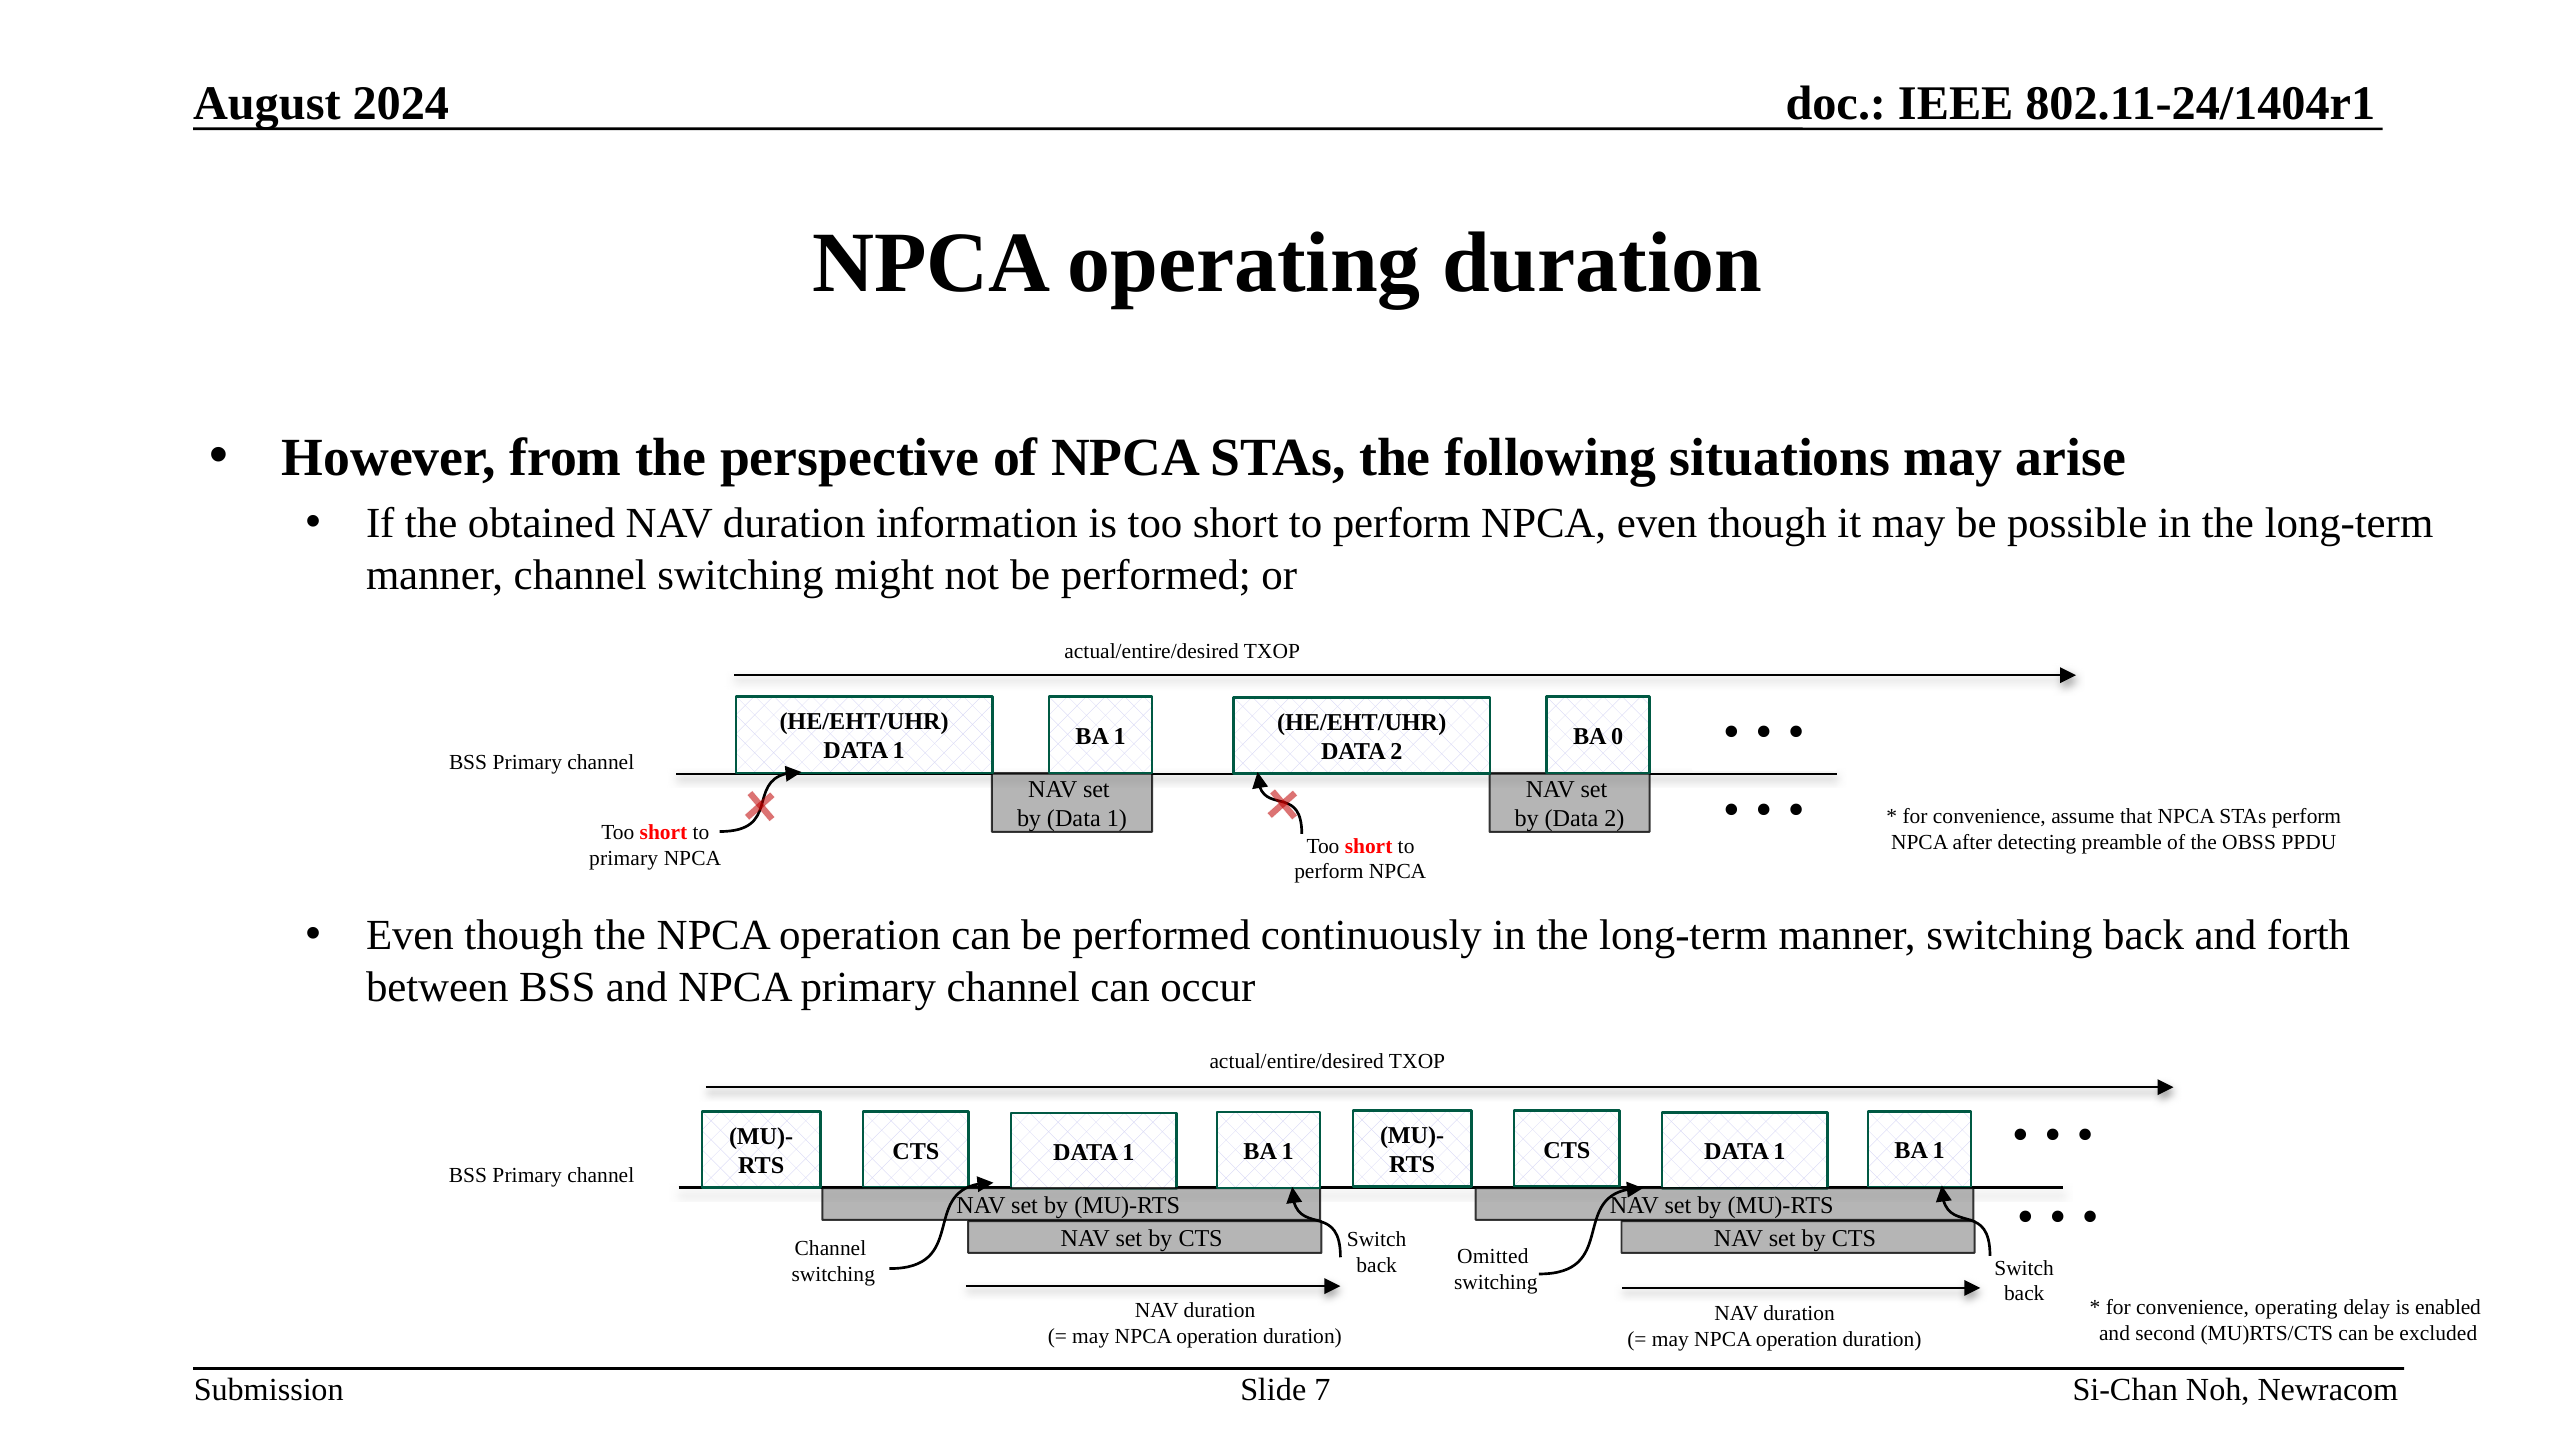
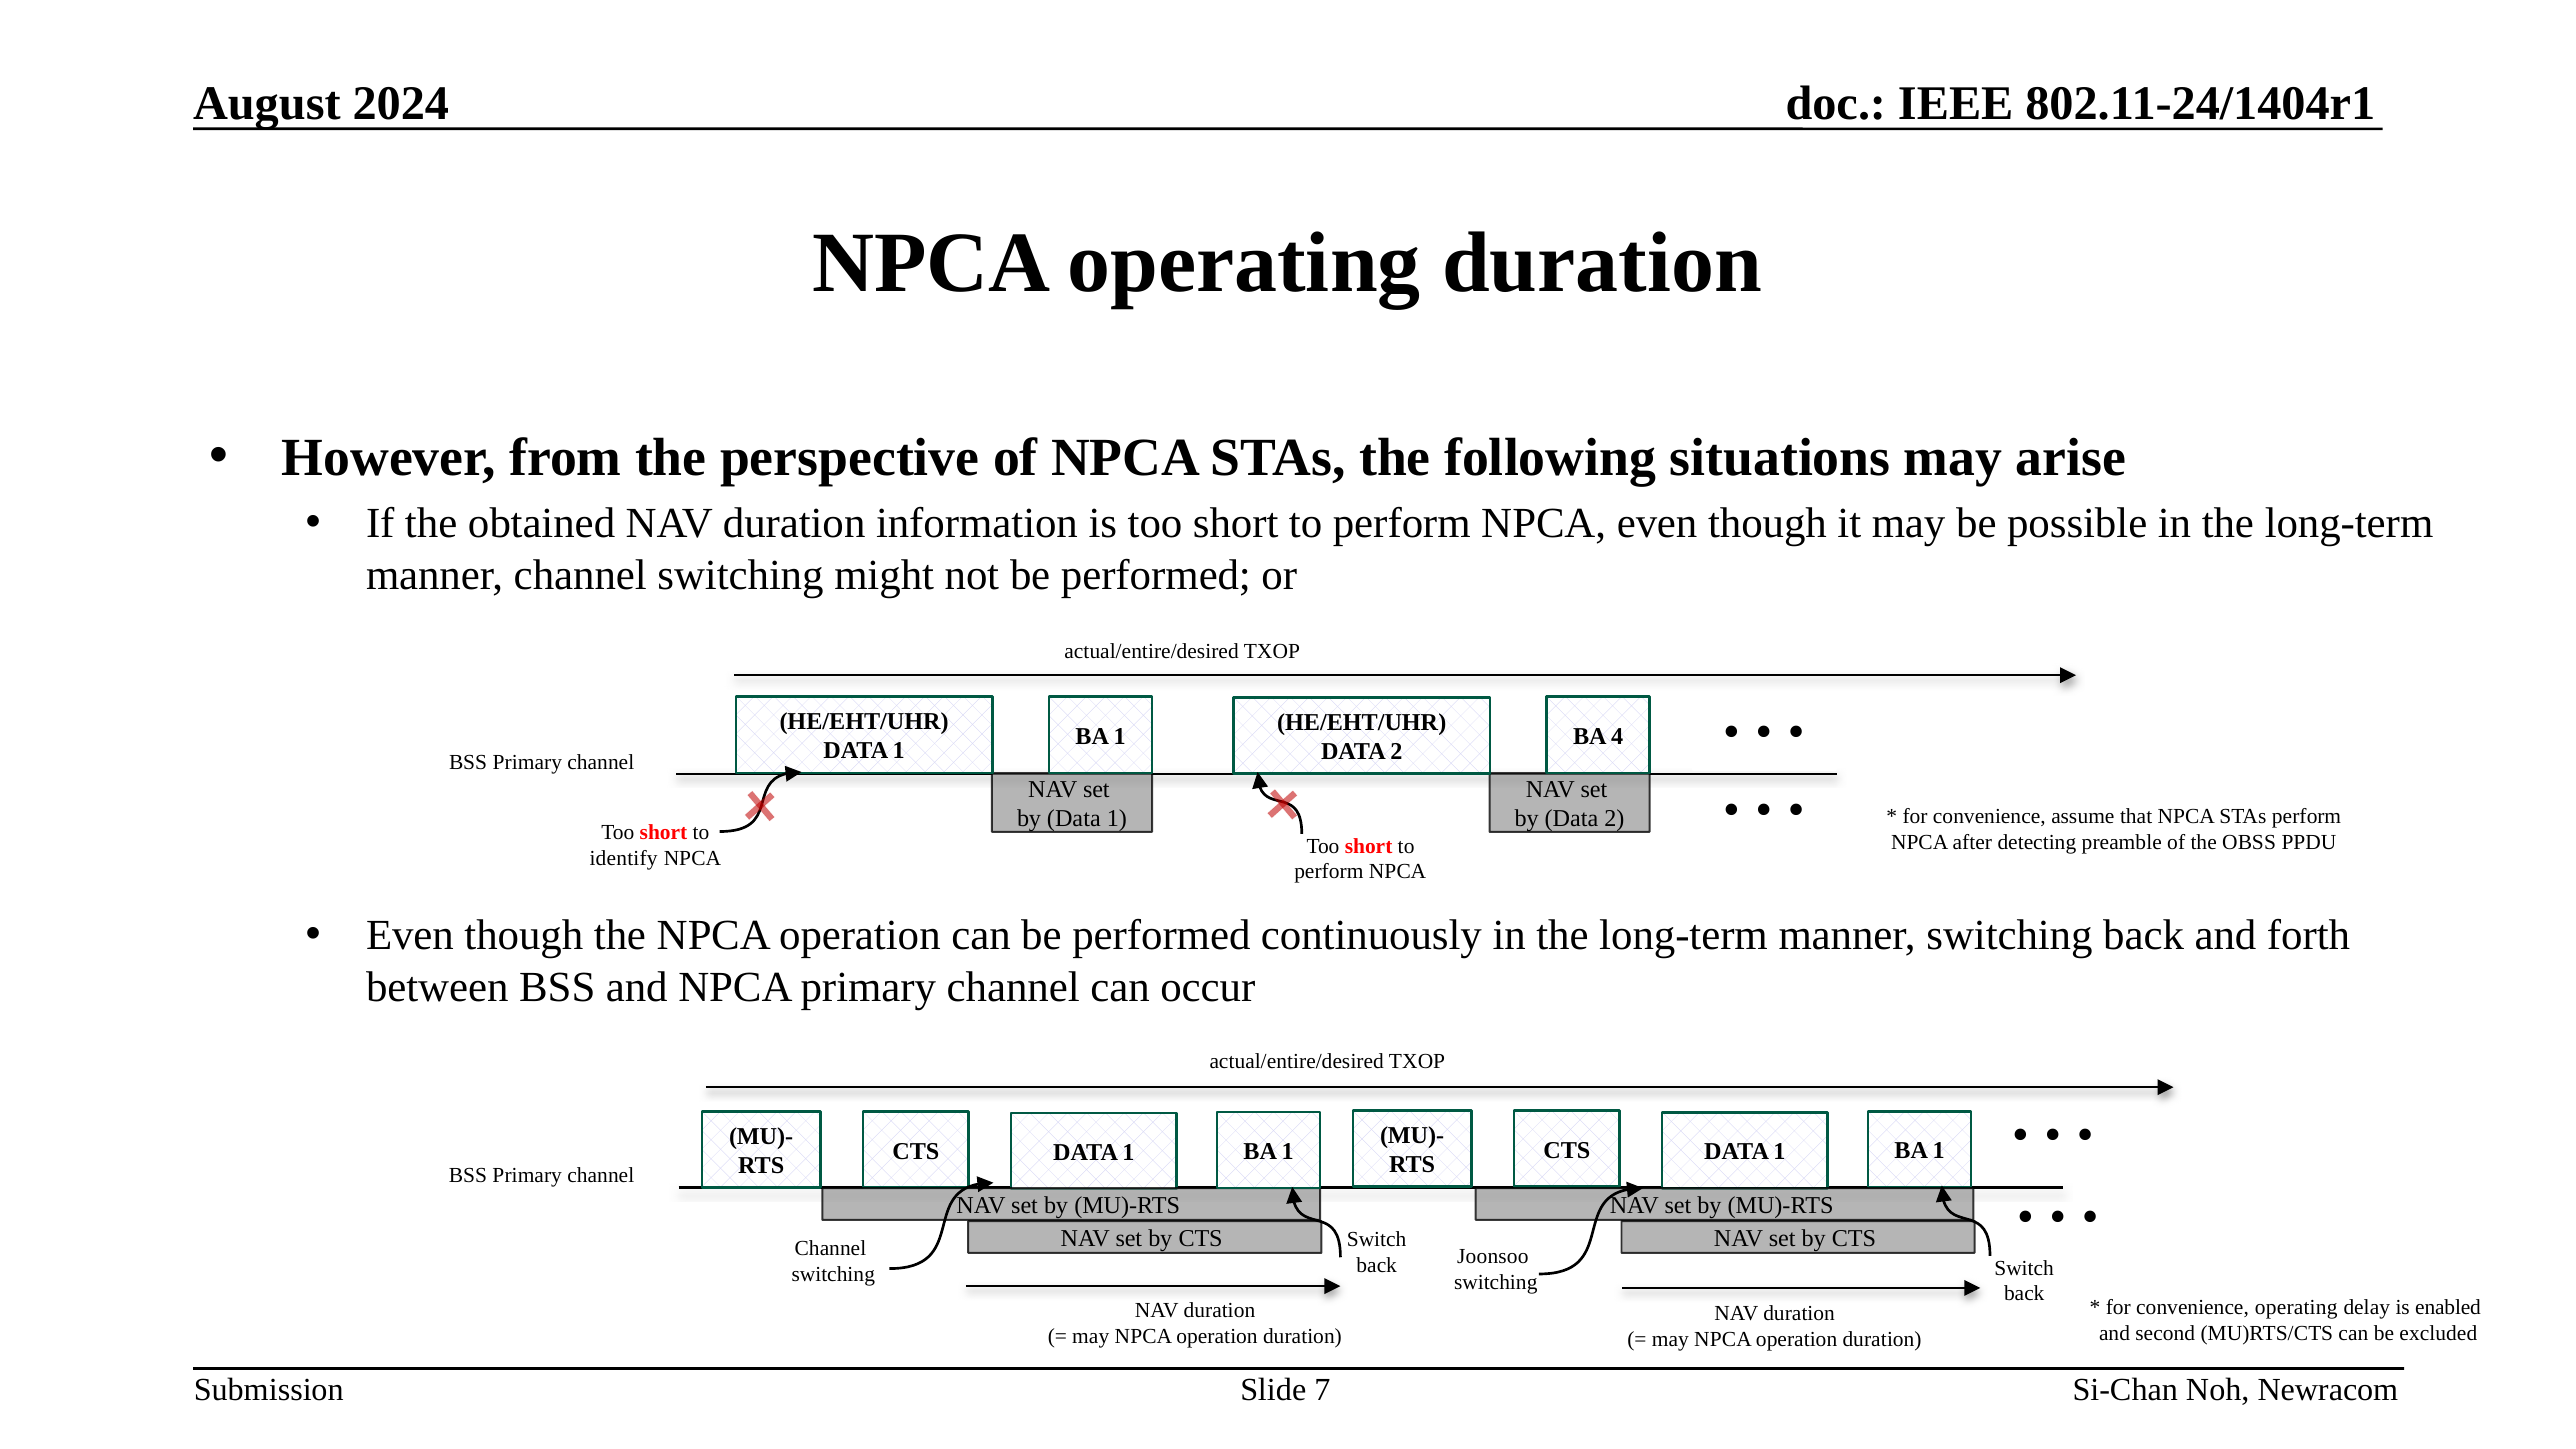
0: 0 -> 4 (1617, 736)
primary: primary -> identify (624, 858)
Omitted: Omitted -> Joonsoo (1493, 1257)
